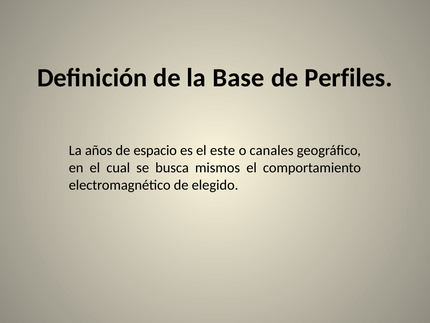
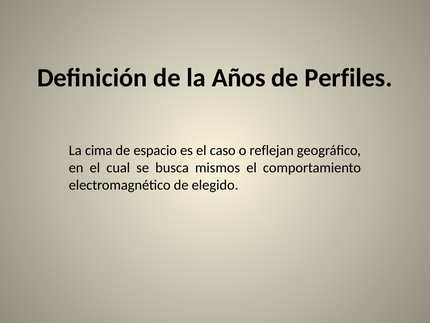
Base: Base -> Años (239, 78)
años: años -> cima (99, 150)
este: este -> caso (223, 150)
canales: canales -> reflejan (272, 150)
